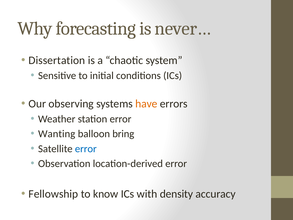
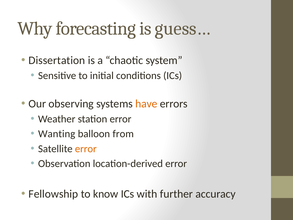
never…: never… -> guess… (183, 28)
bring: bring -> from (123, 134)
error colour: blue -> orange (86, 149)
density: density -> further (176, 194)
